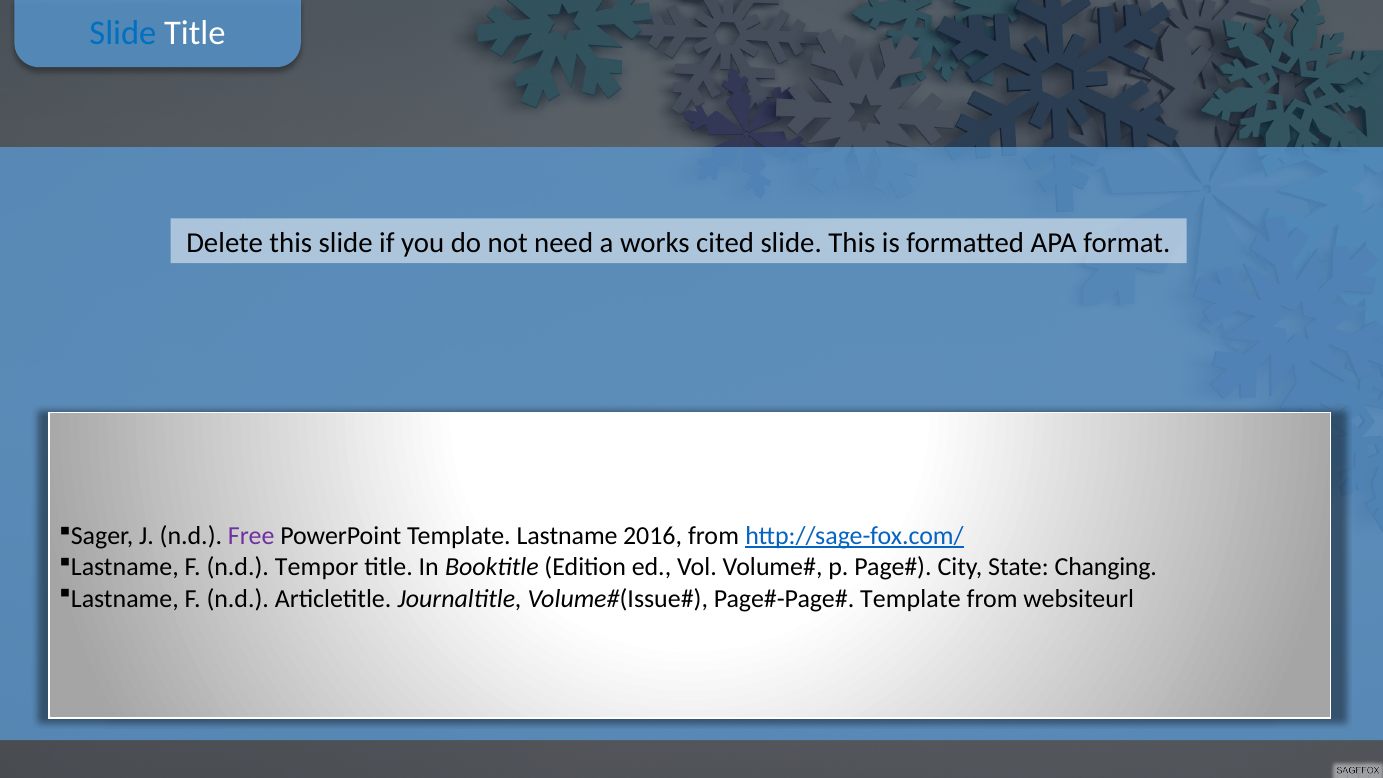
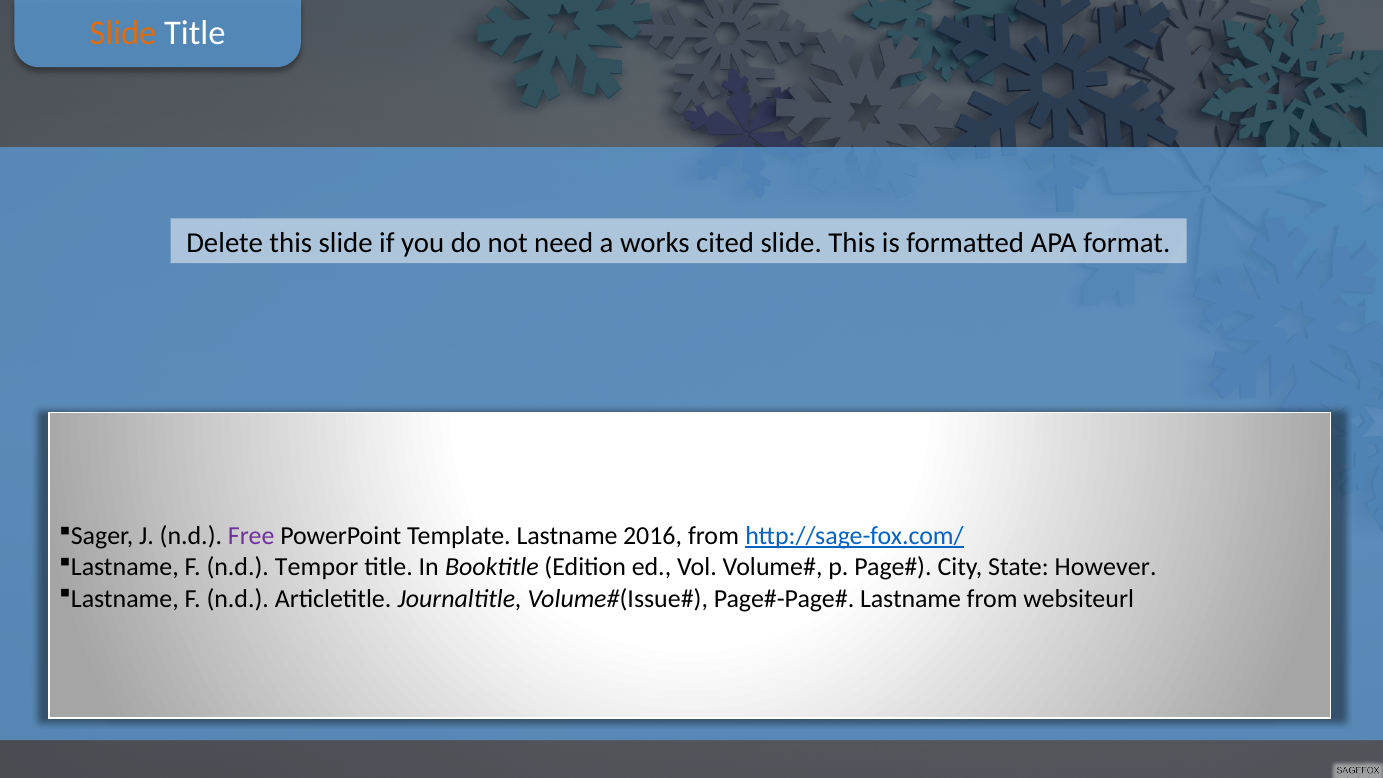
Slide colour: blue -> orange (123, 33)
Changing: Changing -> However (1106, 567)
Template: Template -> Lastname (910, 598)
